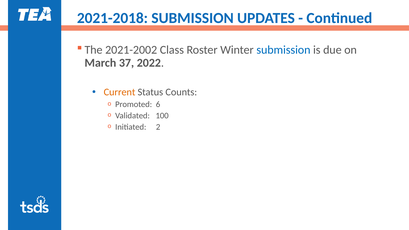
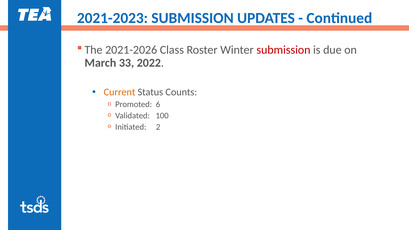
2021-2018: 2021-2018 -> 2021-2023 (112, 18)
2021-2002: 2021-2002 -> 2021-2026 (131, 50)
submission colour: blue -> red (283, 50)
37: 37 -> 33 (127, 63)
